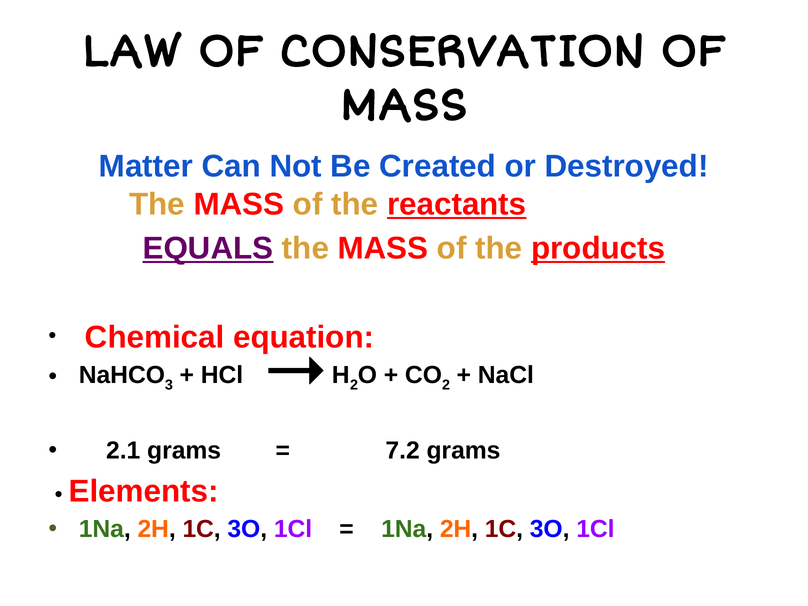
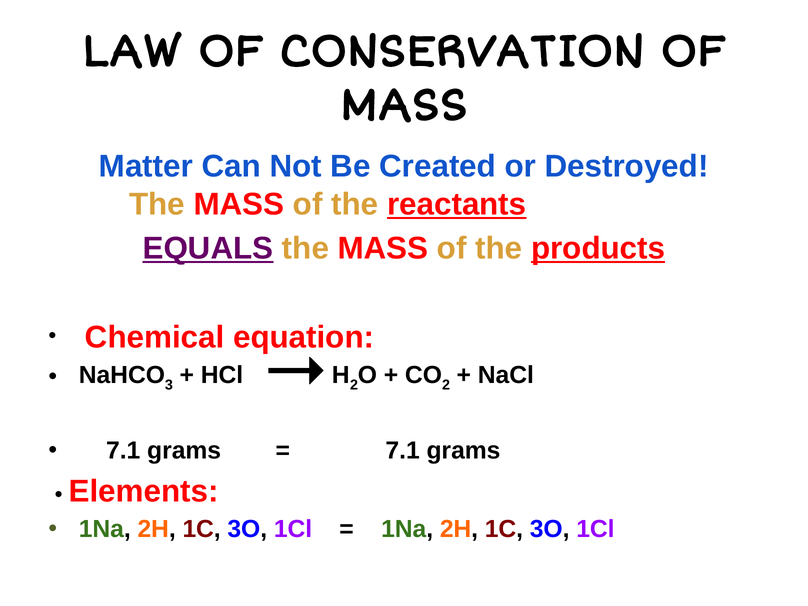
2.1: 2.1 -> 7.1 (123, 451)
7.2: 7.2 -> 7.1 (403, 451)
